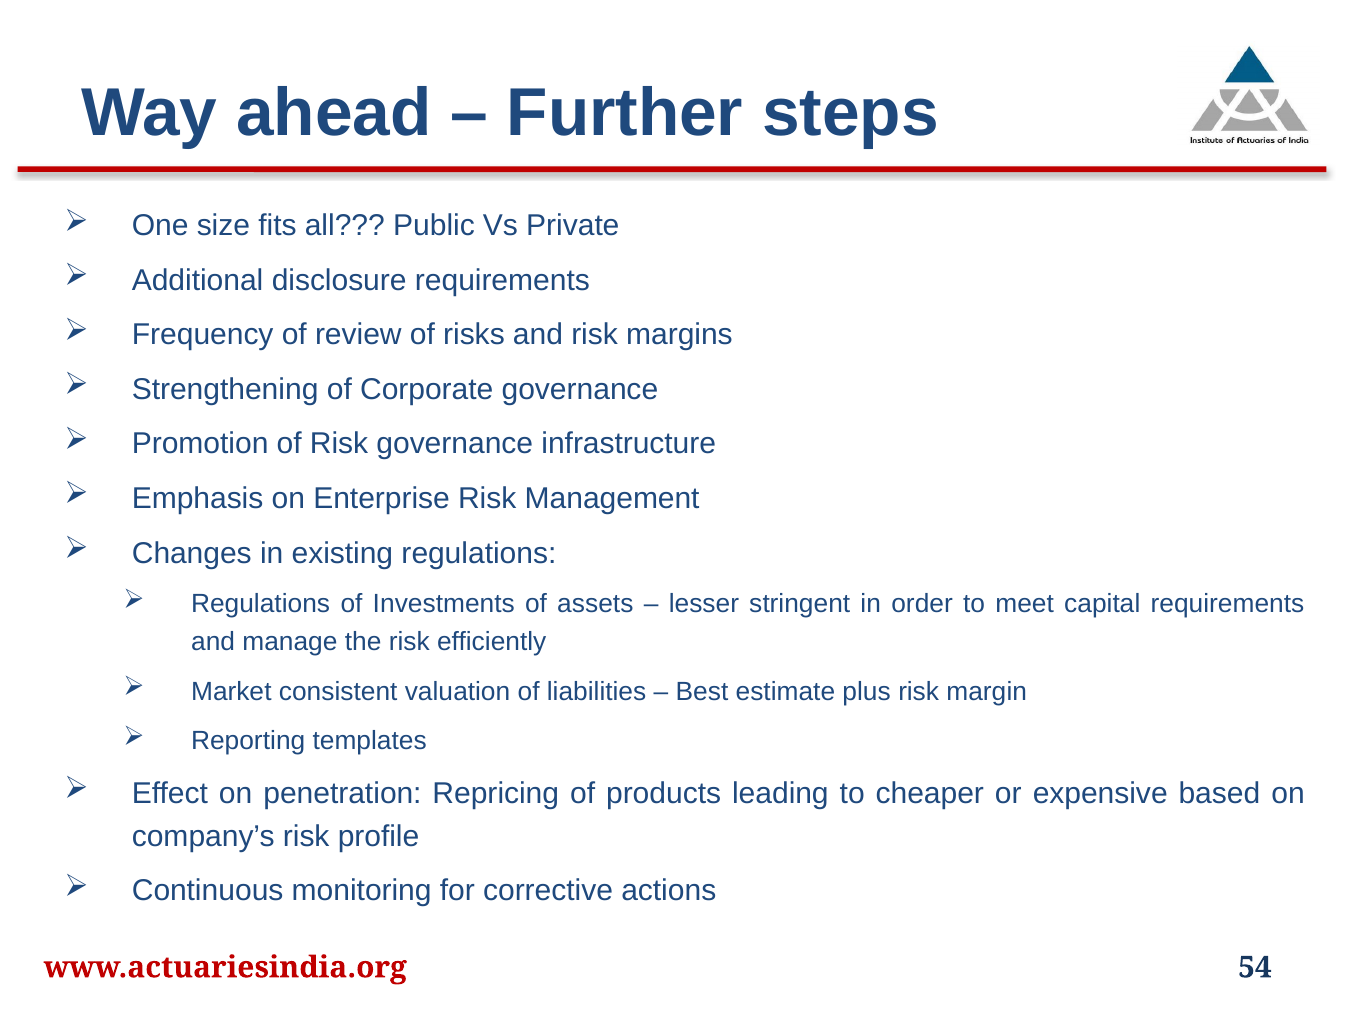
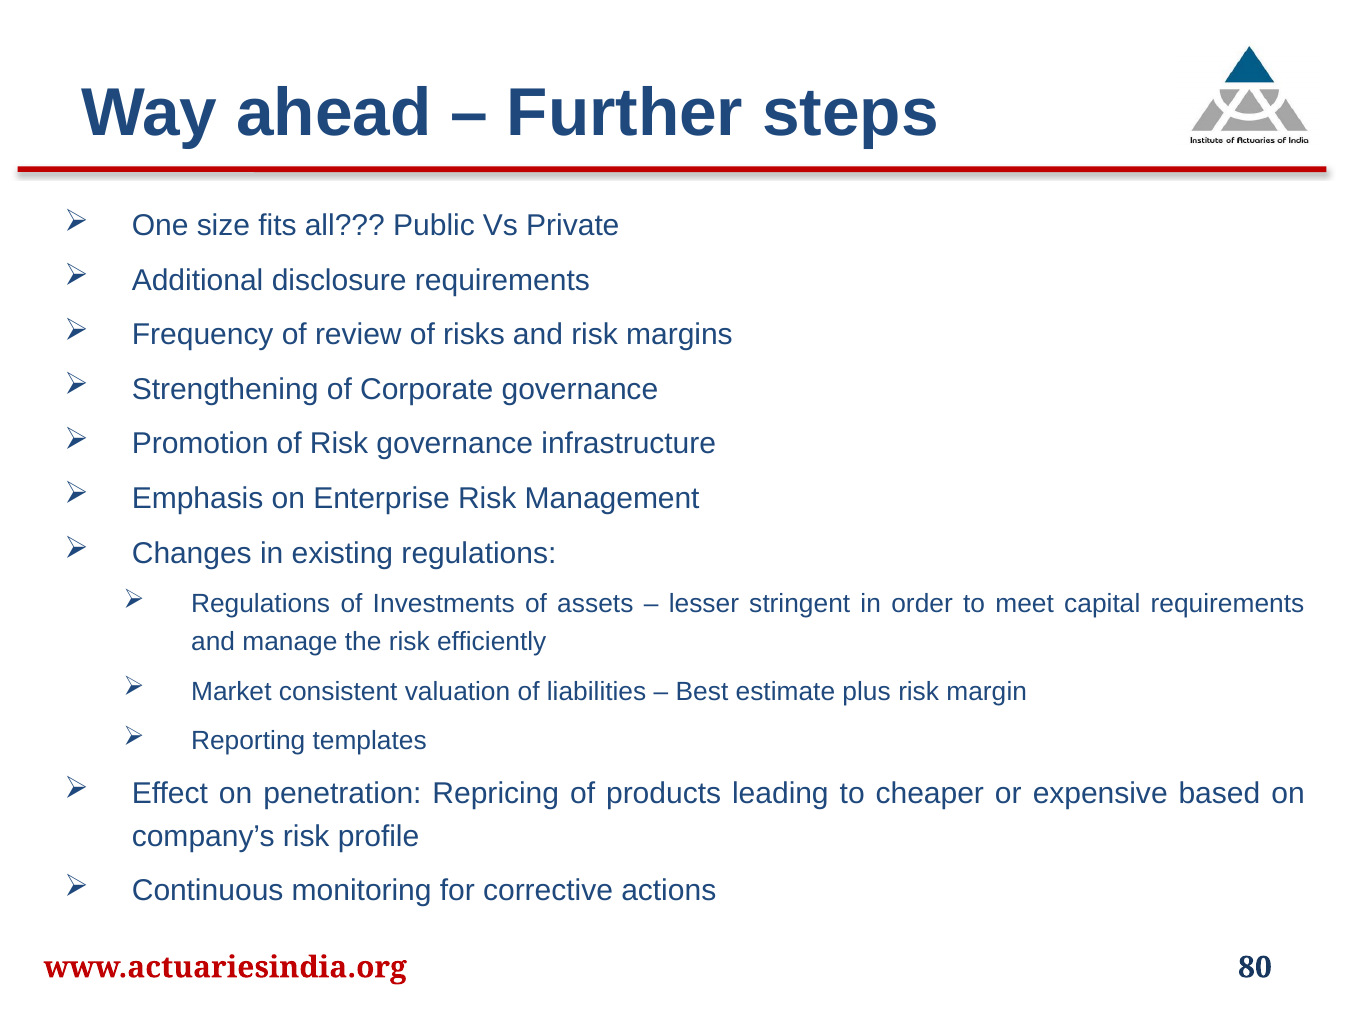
54: 54 -> 80 (1255, 967)
